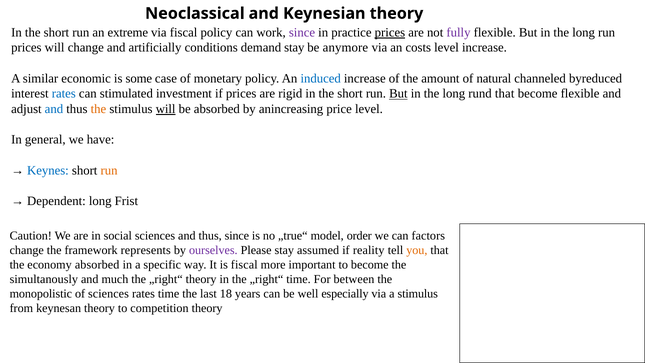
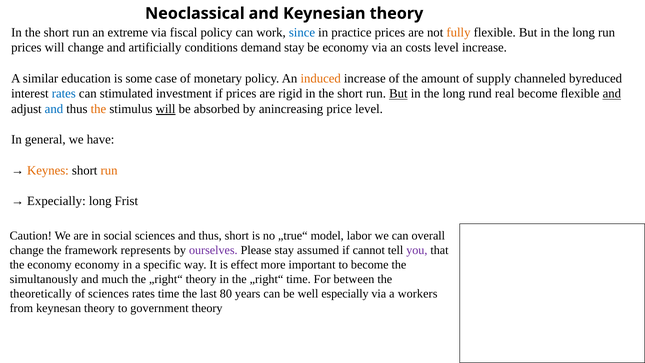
since colour: purple -> blue (302, 32)
prices underline: present -> none (390, 32)
fully colour: purple -> orange (459, 32)
be anymore: anymore -> economy (346, 48)
economic: economic -> education (86, 78)
induced colour: blue -> orange (321, 78)
natural: natural -> supply (494, 78)
rund that: that -> real (505, 94)
and underline: none -> present (612, 94)
Keynes colour: blue -> orange (48, 170)
Dependent: Dependent -> Expecially (56, 201)
thus since: since -> short (237, 236)
order: order -> labor (359, 236)
factors: factors -> overall (428, 236)
reality: reality -> cannot (369, 250)
you colour: orange -> purple (417, 250)
economy absorbed: absorbed -> economy (97, 265)
is fiscal: fiscal -> effect (244, 265)
monopolistic: monopolistic -> theoretically (41, 294)
18: 18 -> 80 (226, 294)
a stimulus: stimulus -> workers (418, 294)
competition: competition -> government (160, 308)
